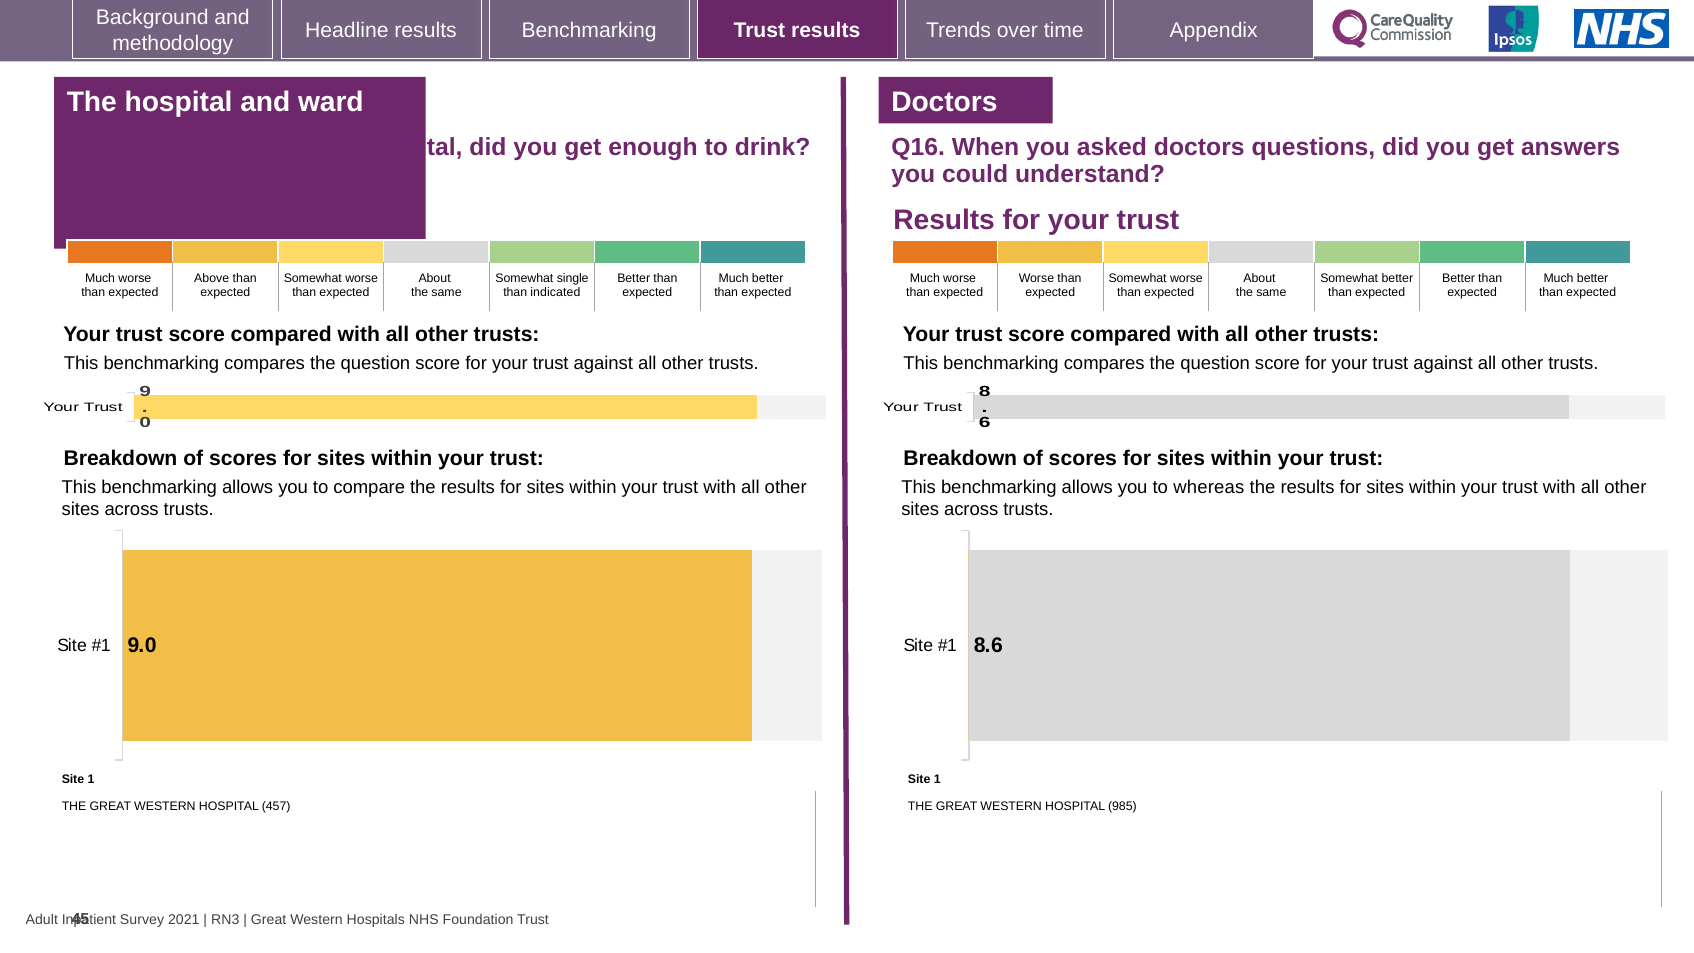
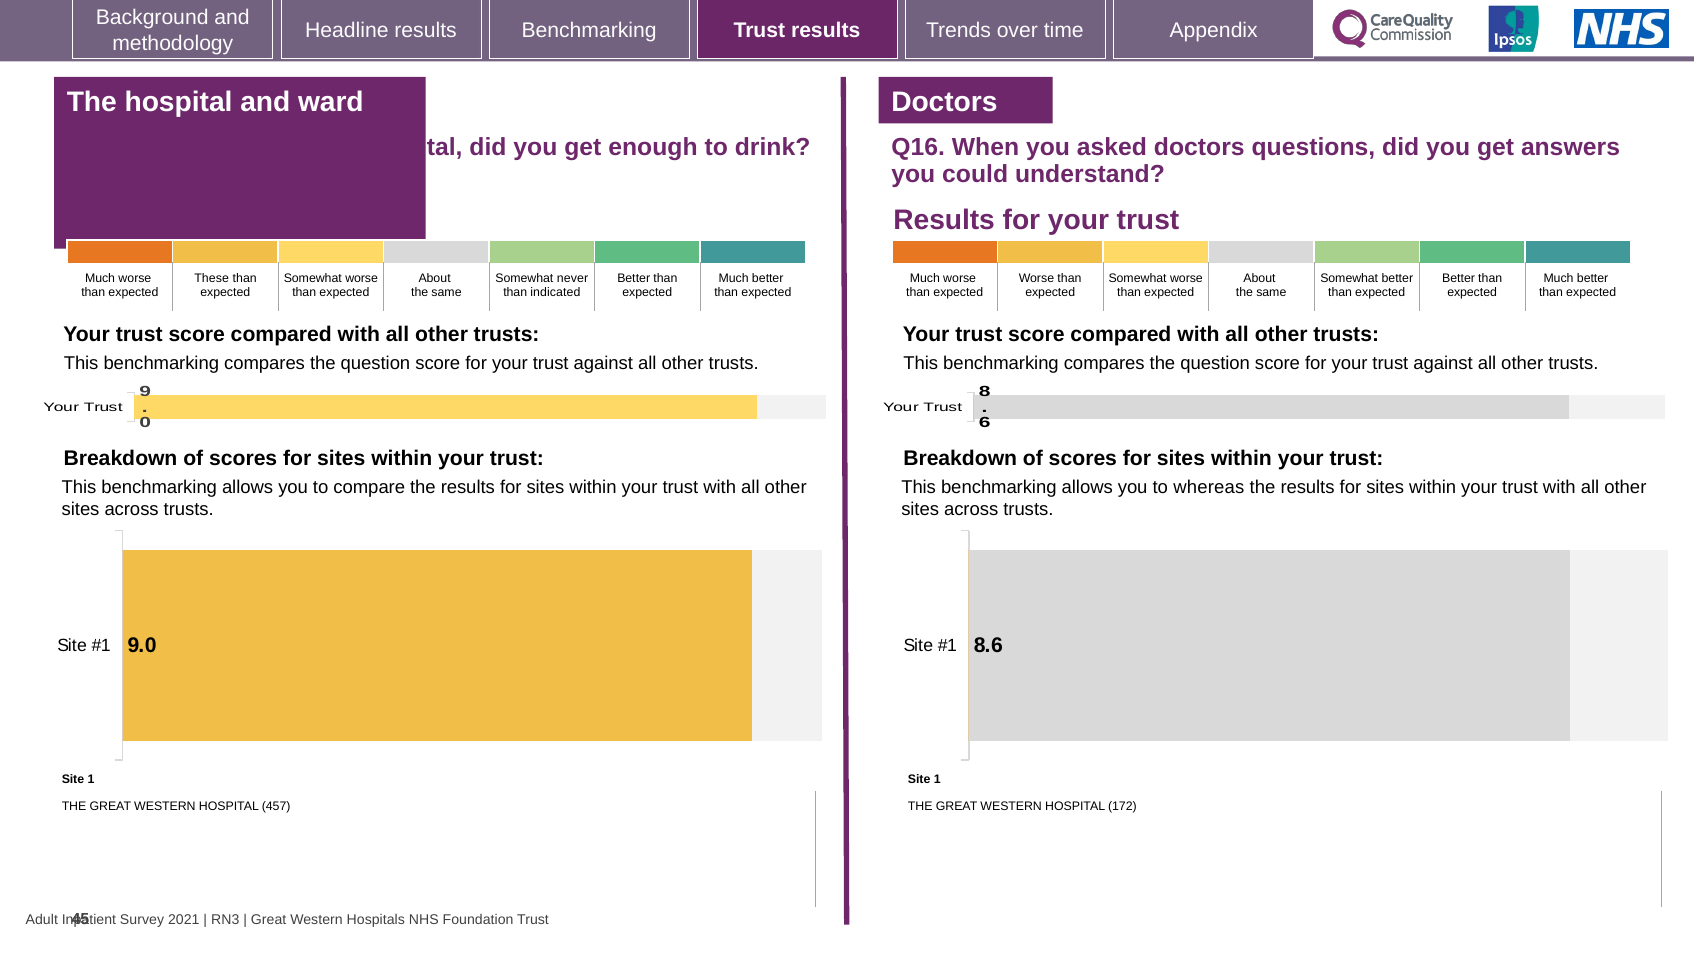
Above: Above -> These (212, 278)
single: single -> never (573, 278)
985: 985 -> 172 (1122, 807)
